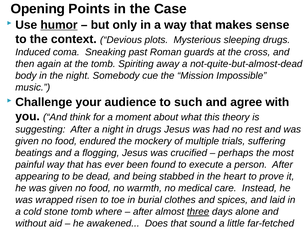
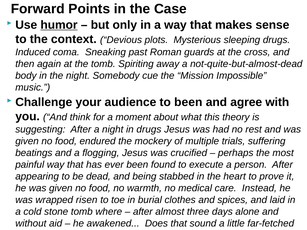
Opening: Opening -> Forward (38, 9)
to such: such -> been (188, 102)
three underline: present -> none (198, 212)
